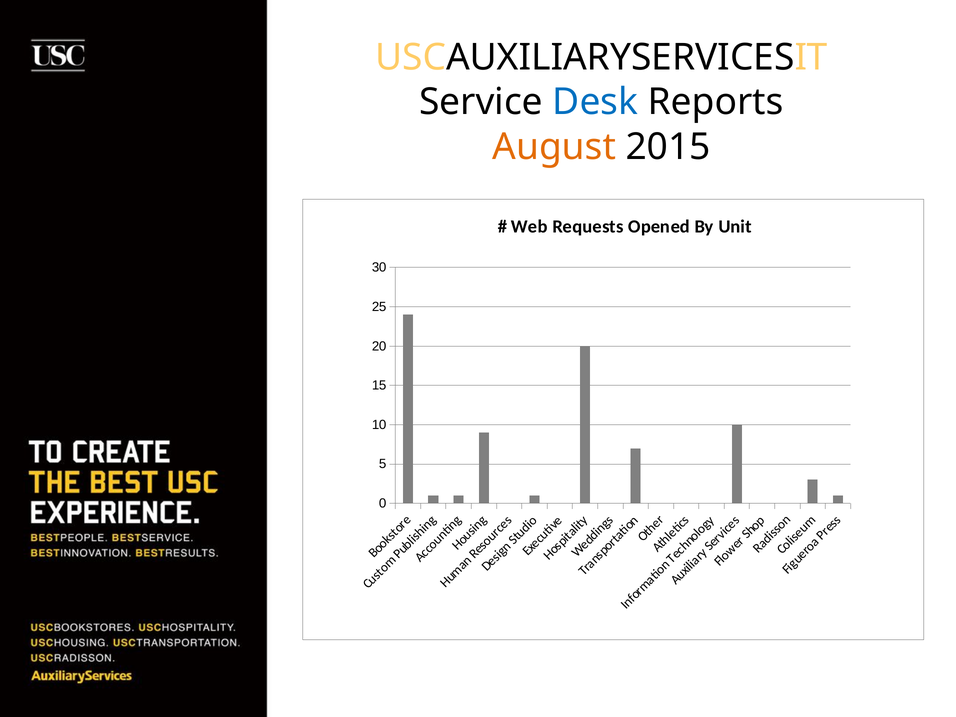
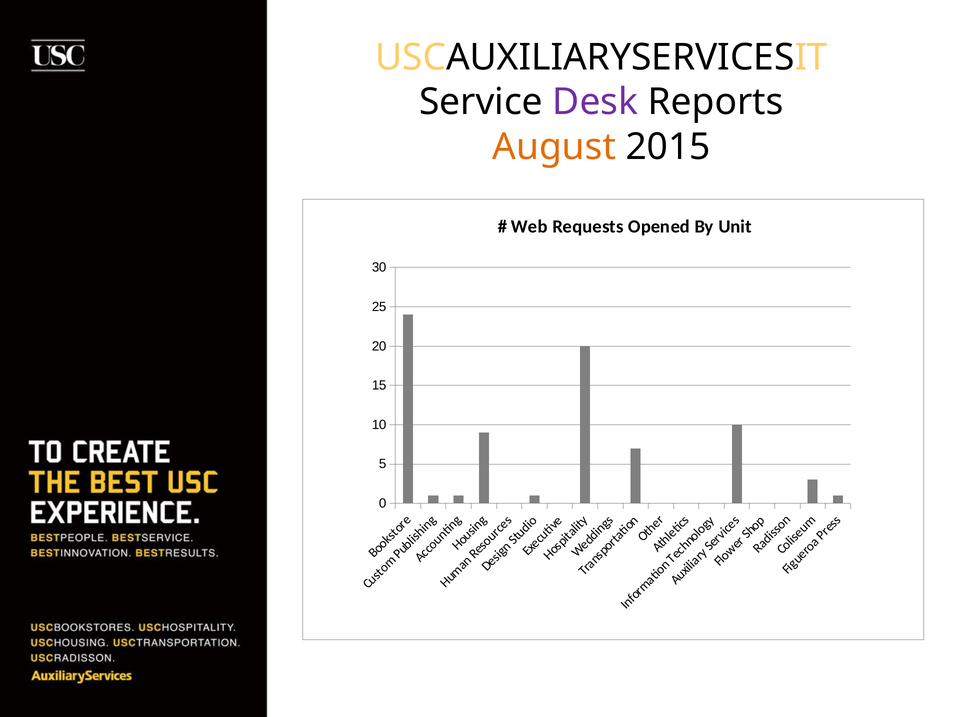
Desk colour: blue -> purple (595, 102)
